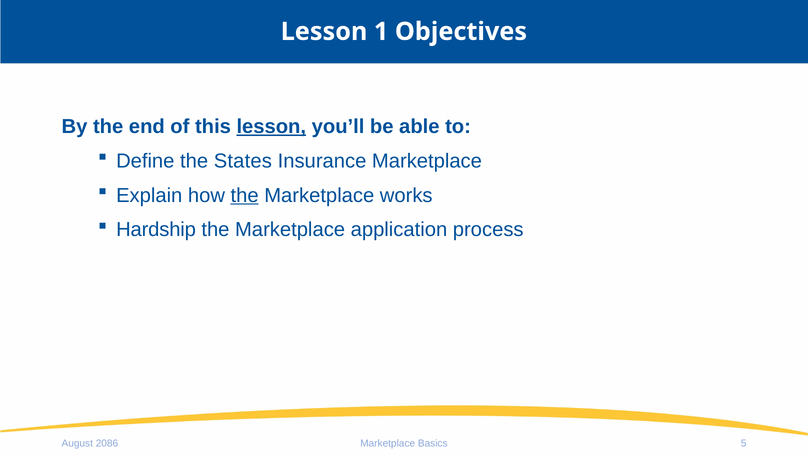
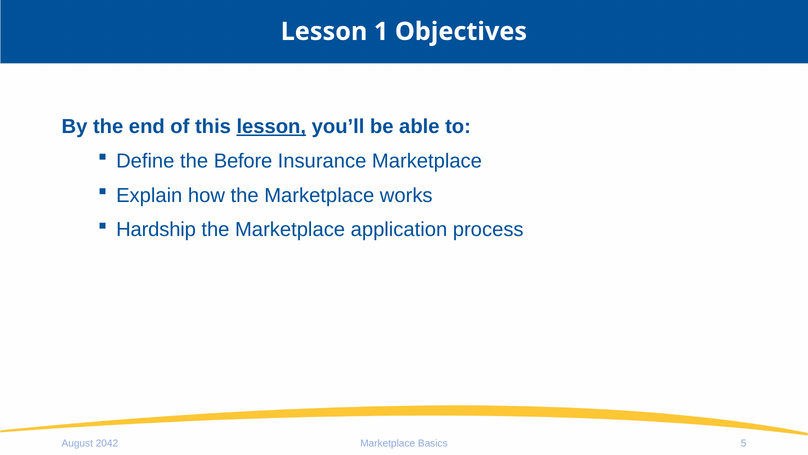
States: States -> Before (243, 161)
the underline: present -> none (245, 195)
2086: 2086 -> 2042 (107, 443)
